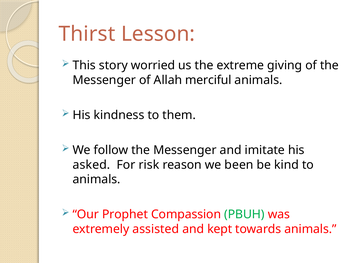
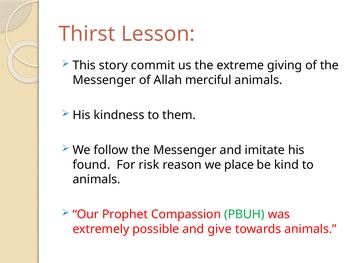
worried: worried -> commit (153, 65)
asked: asked -> found (91, 165)
been: been -> place (239, 165)
assisted: assisted -> possible (156, 229)
kept: kept -> give (220, 229)
